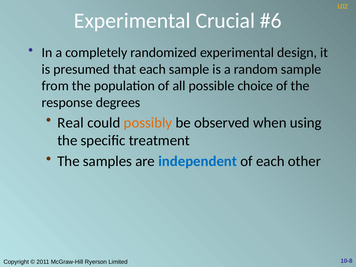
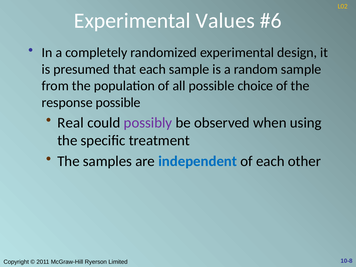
Crucial: Crucial -> Values (225, 21)
response degrees: degrees -> possible (118, 102)
possibly colour: orange -> purple (148, 123)
